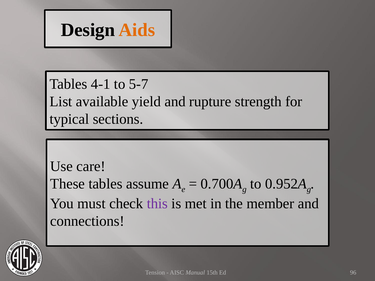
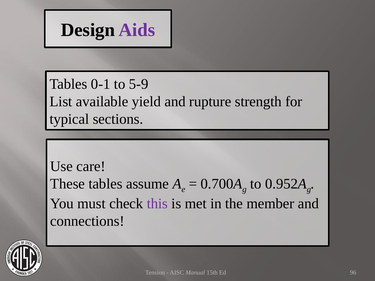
Aids colour: orange -> purple (137, 30)
4-1: 4-1 -> 0-1 (101, 84)
5-7: 5-7 -> 5-9 (139, 84)
